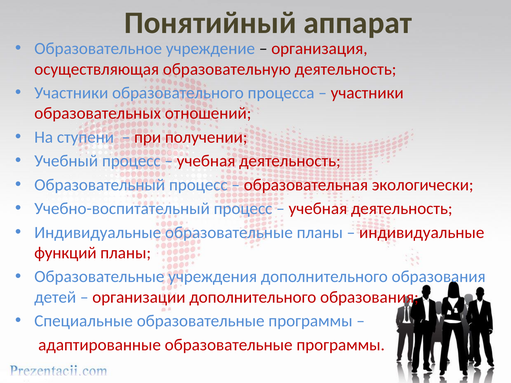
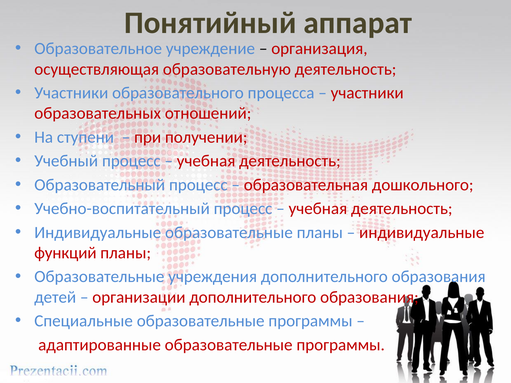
экологически: экологически -> дошкольного (423, 185)
